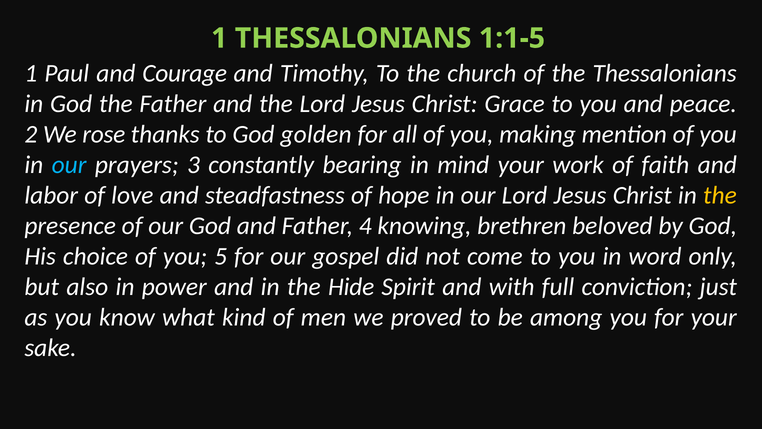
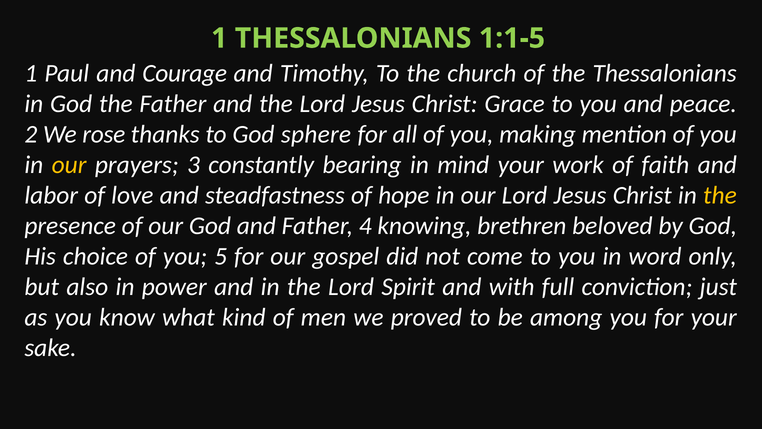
golden: golden -> sphere (316, 134)
our colour: light blue -> yellow (69, 165)
in the Hide: Hide -> Lord (351, 286)
